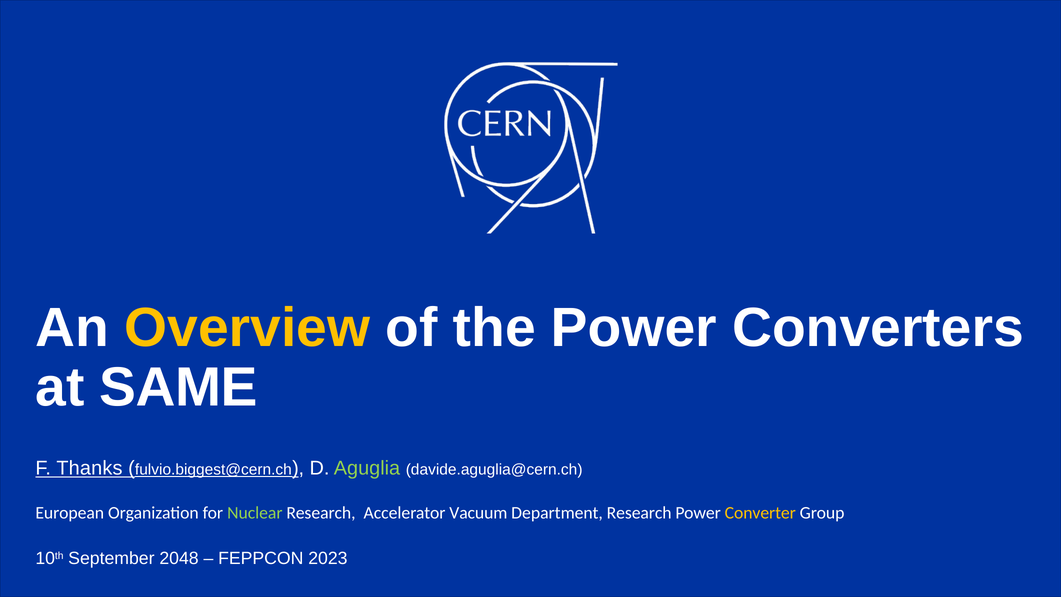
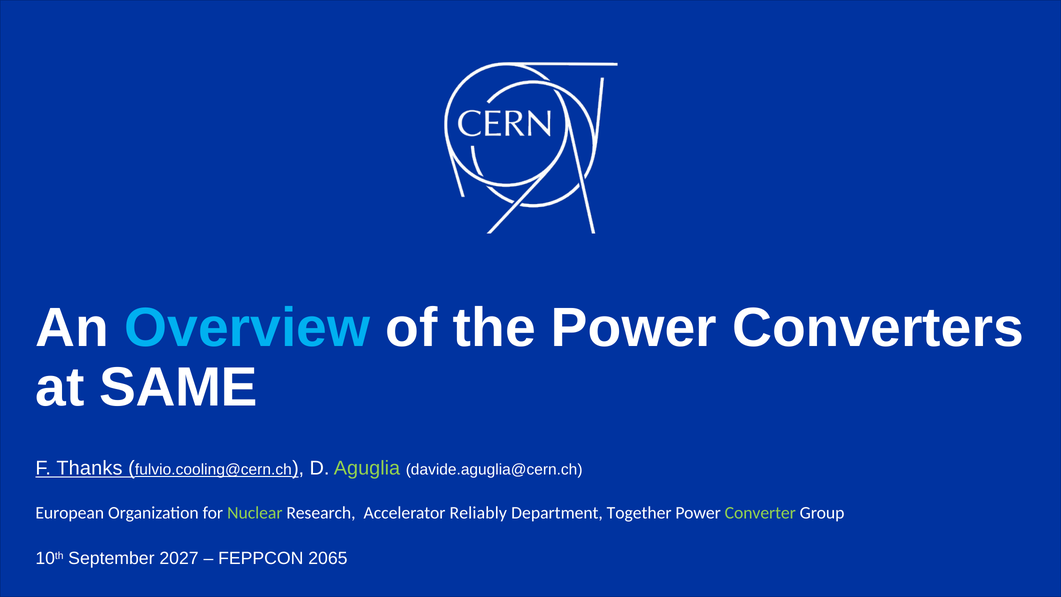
Overview colour: yellow -> light blue (247, 328)
fulvio.biggest@cern.ch: fulvio.biggest@cern.ch -> fulvio.cooling@cern.ch (213, 470)
Vacuum: Vacuum -> Reliably (478, 513)
Department Research: Research -> Together (639, 513)
Converter colour: yellow -> light green (760, 513)
2048: 2048 -> 2027 (179, 558)
2023: 2023 -> 2065 (328, 558)
